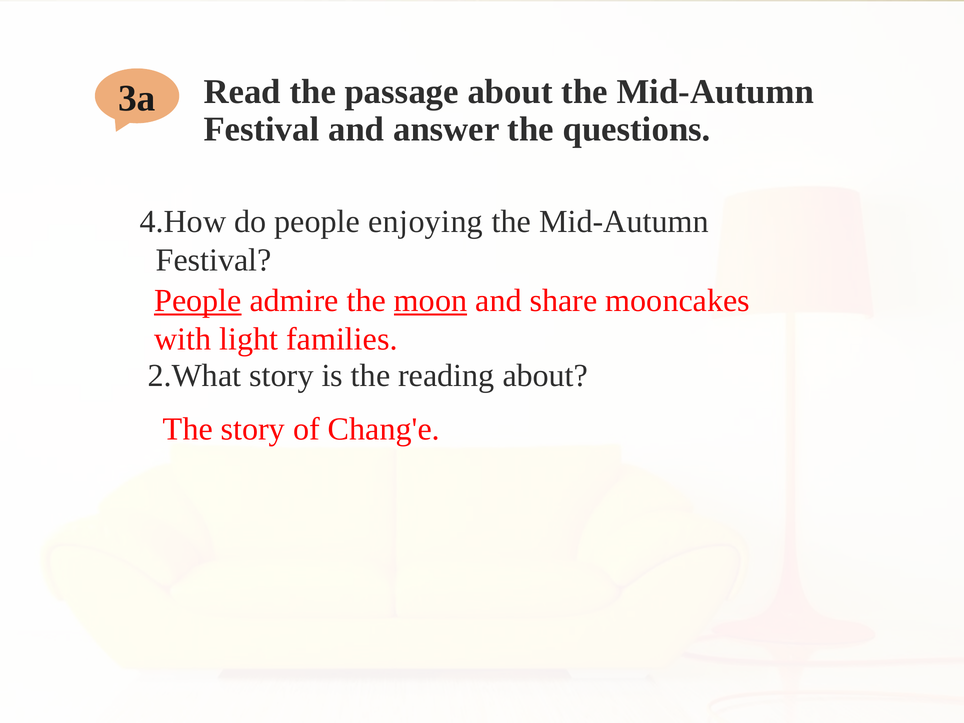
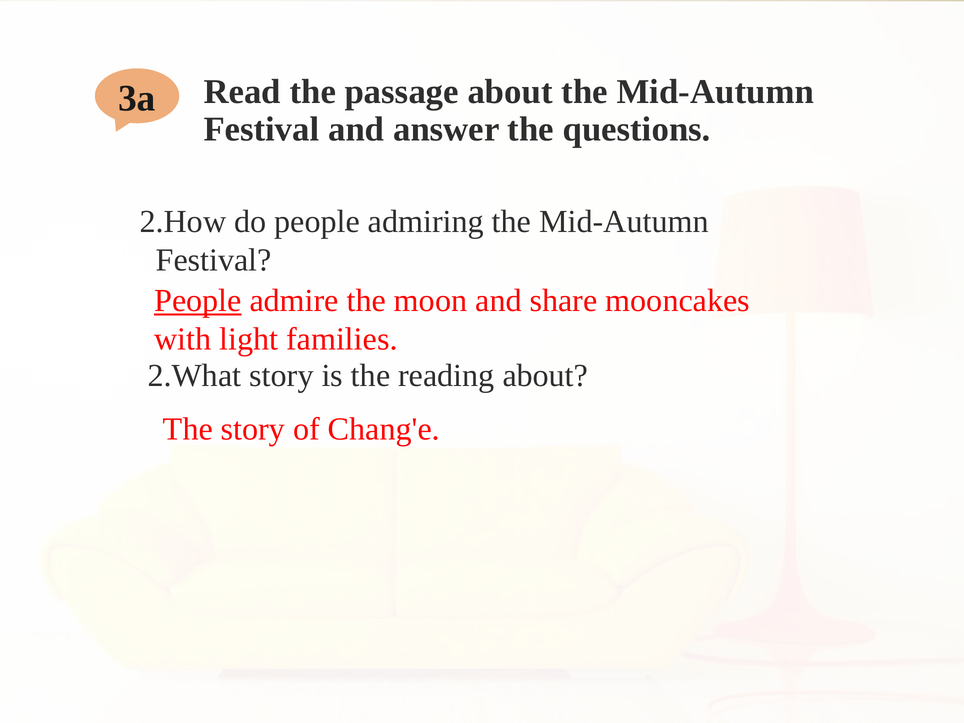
4.How: 4.How -> 2.How (183, 221)
enjoying: enjoying -> admiring (426, 221)
moon underline: present -> none (431, 301)
